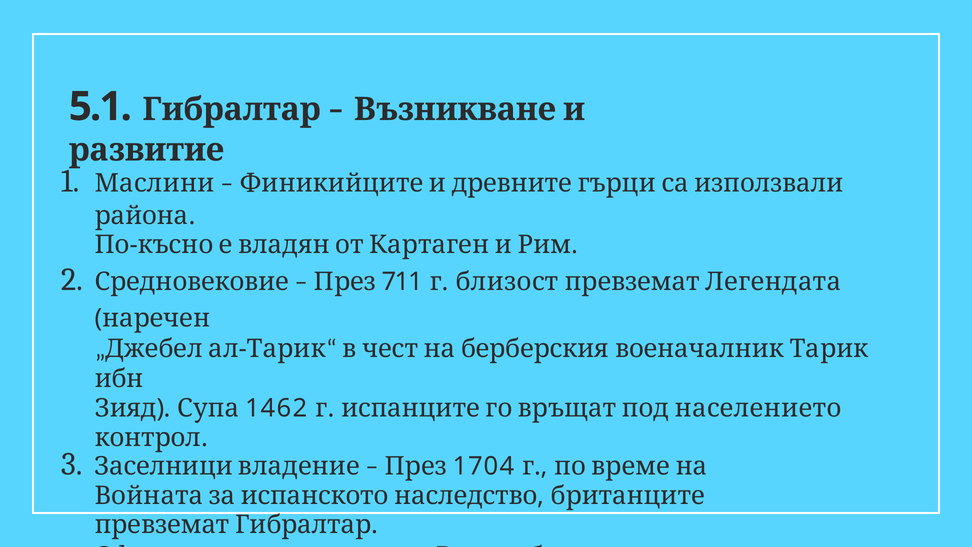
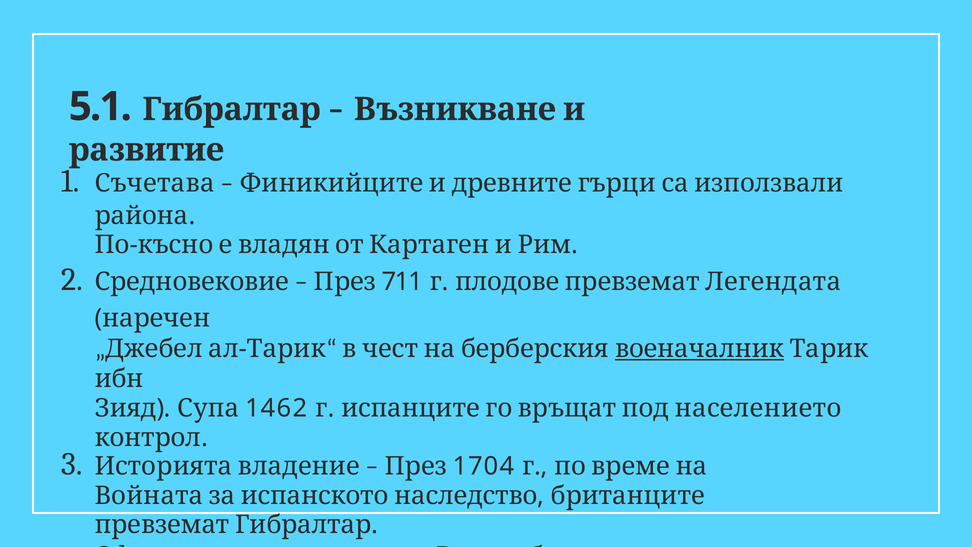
Маслини: Маслини -> Съчетава (155, 183)
близост: близост -> плодове (507, 281)
военачалник underline: none -> present (700, 348)
Заселници: Заселници -> Историята (164, 466)
